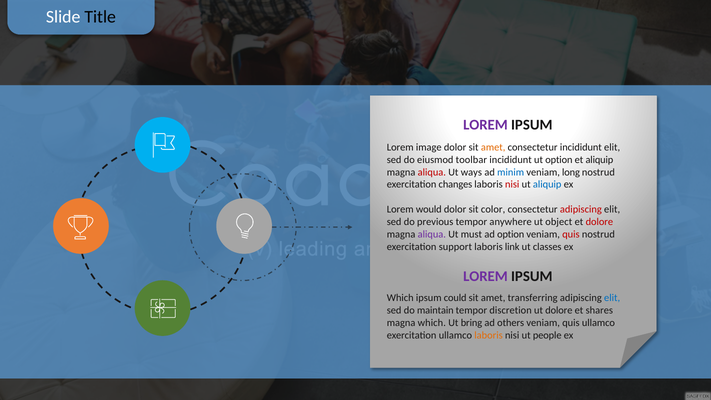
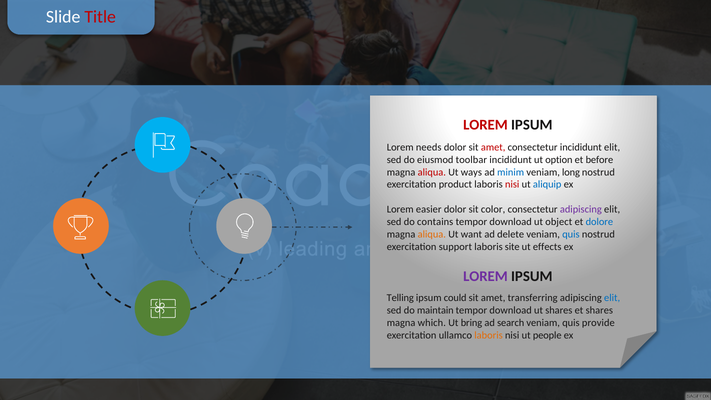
Title colour: black -> red (100, 17)
LOREM colour: purple -> red (485, 125)
image: image -> needs (429, 147)
amet colour: orange -> red (493, 147)
et aliquip: aliquip -> before (599, 160)
changes: changes -> product (455, 185)
would: would -> easier (429, 209)
adipiscing colour: red -> purple (581, 209)
previous: previous -> contains (435, 222)
anywhere: anywhere -> download (511, 222)
dolore colour: red -> blue (599, 222)
aliqua colour: purple -> orange (432, 234)
must: must -> want (471, 234)
ad option: option -> delete (511, 234)
quis colour: red -> blue (571, 234)
link: link -> site (512, 247)
classes: classes -> effects (547, 247)
Which: Which -> Telling (400, 298)
discretion: discretion -> download (511, 310)
ut dolore: dolore -> shares (559, 310)
others: others -> search (511, 323)
quis ullamco: ullamco -> provide (598, 323)
